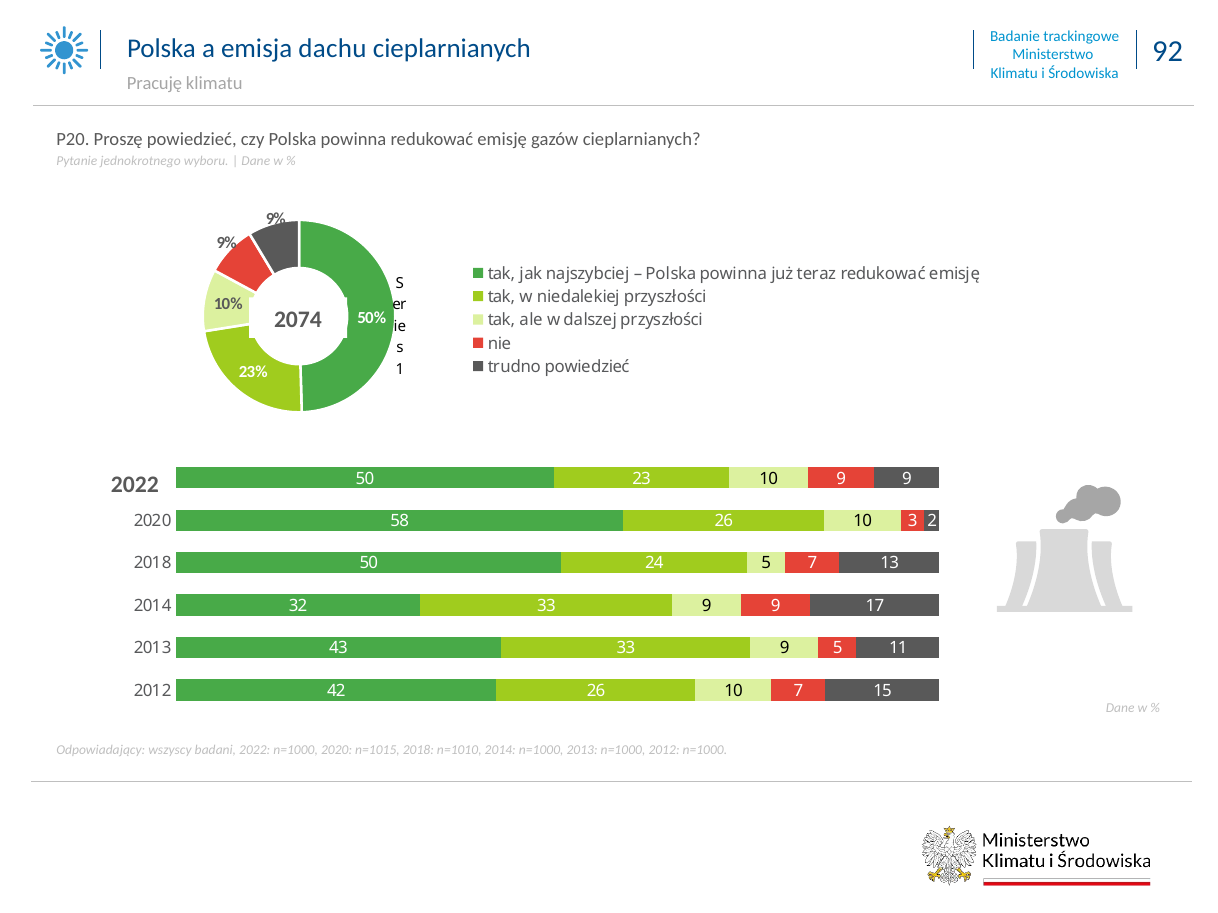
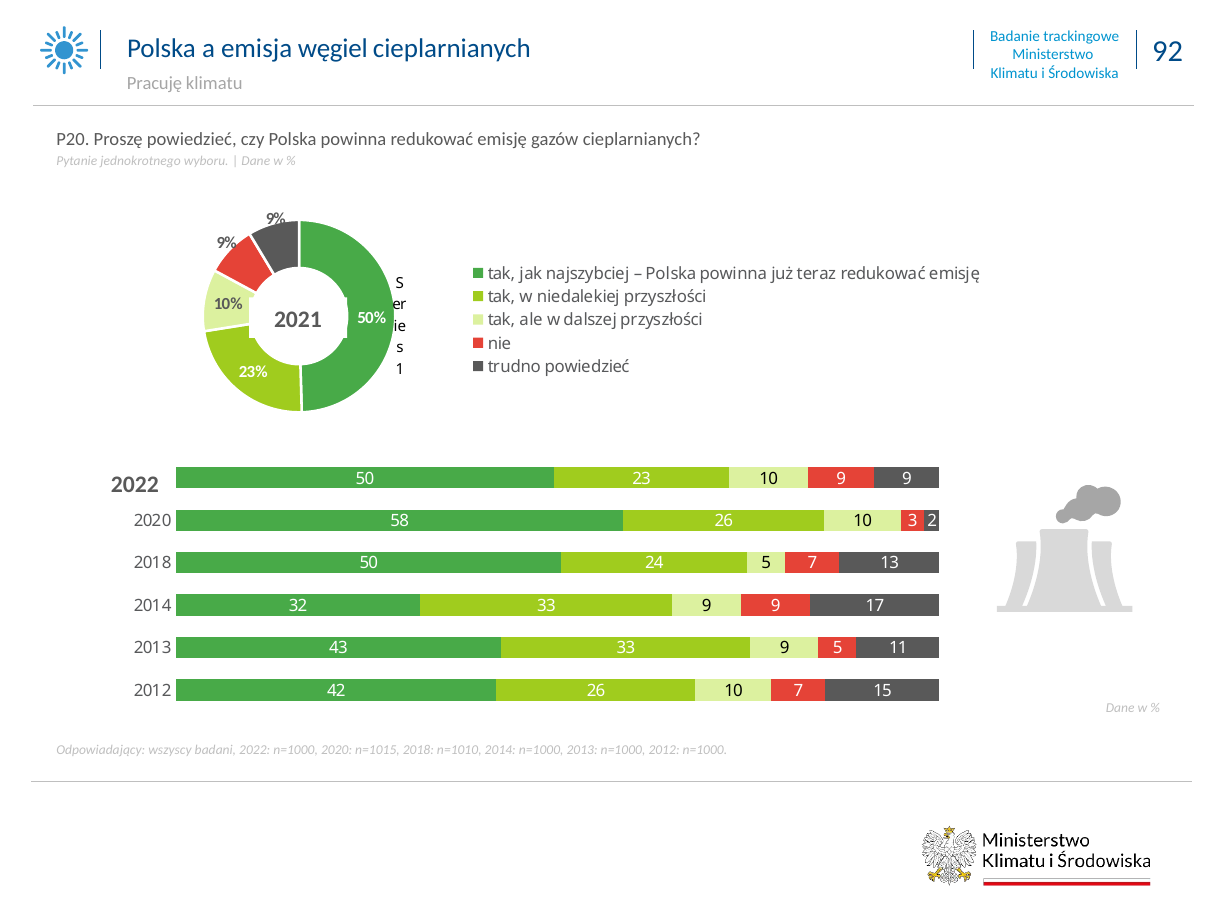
dachu: dachu -> węgiel (333, 49)
2074: 2074 -> 2021 (298, 320)
